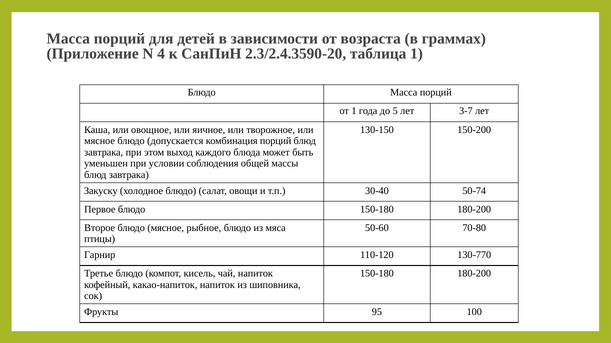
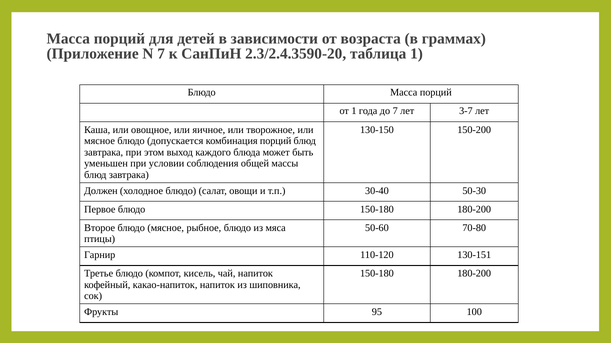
N 4: 4 -> 7 (161, 54)
до 5: 5 -> 7 (395, 111)
Закуску: Закуску -> Должен (101, 191)
50-74: 50-74 -> 50-30 (474, 191)
130-770: 130-770 -> 130-151 (474, 255)
